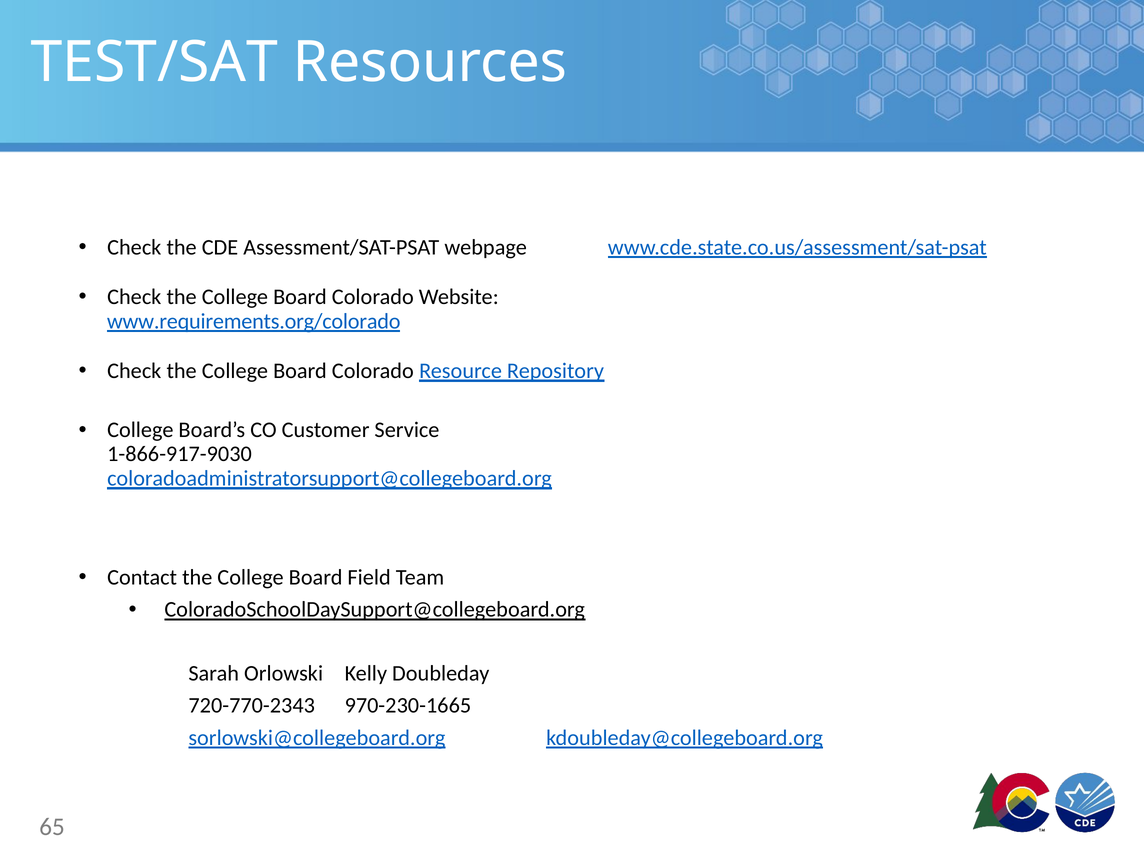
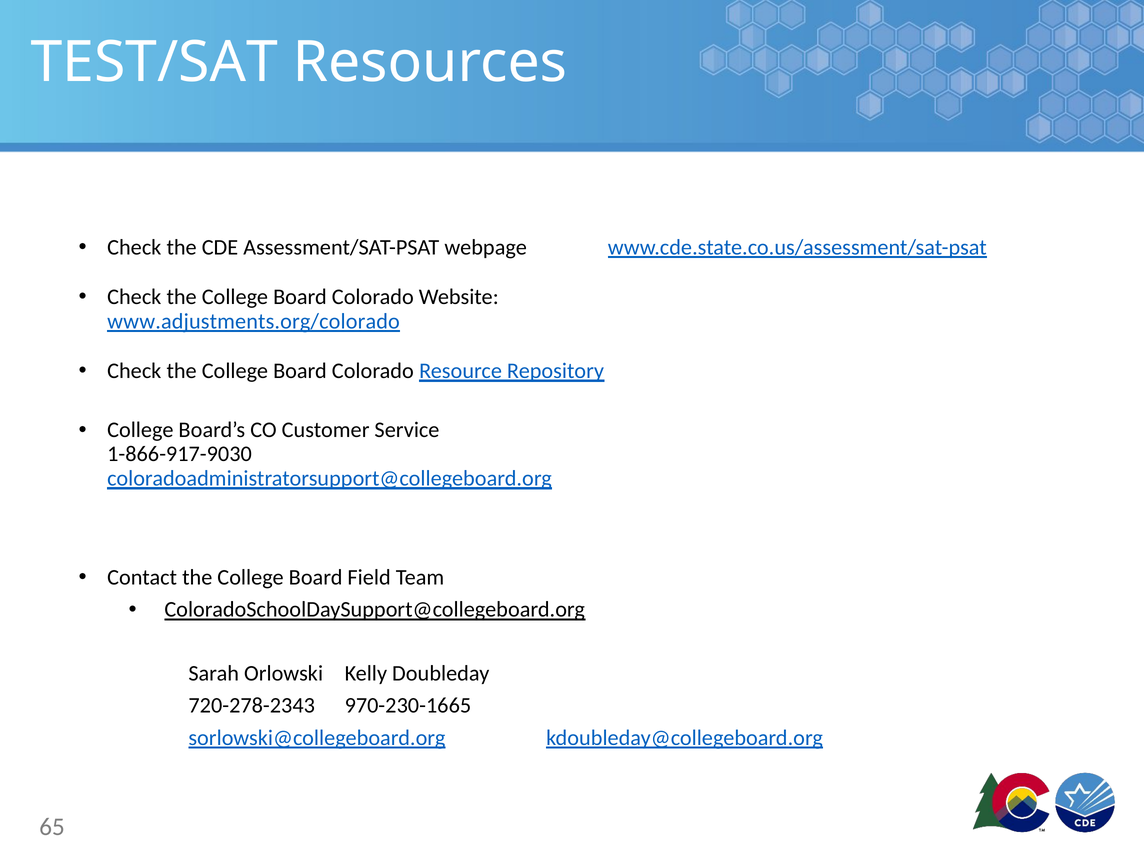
www.requirements.org/colorado: www.requirements.org/colorado -> www.adjustments.org/colorado (254, 321)
720-770-2343: 720-770-2343 -> 720-278-2343 (252, 706)
